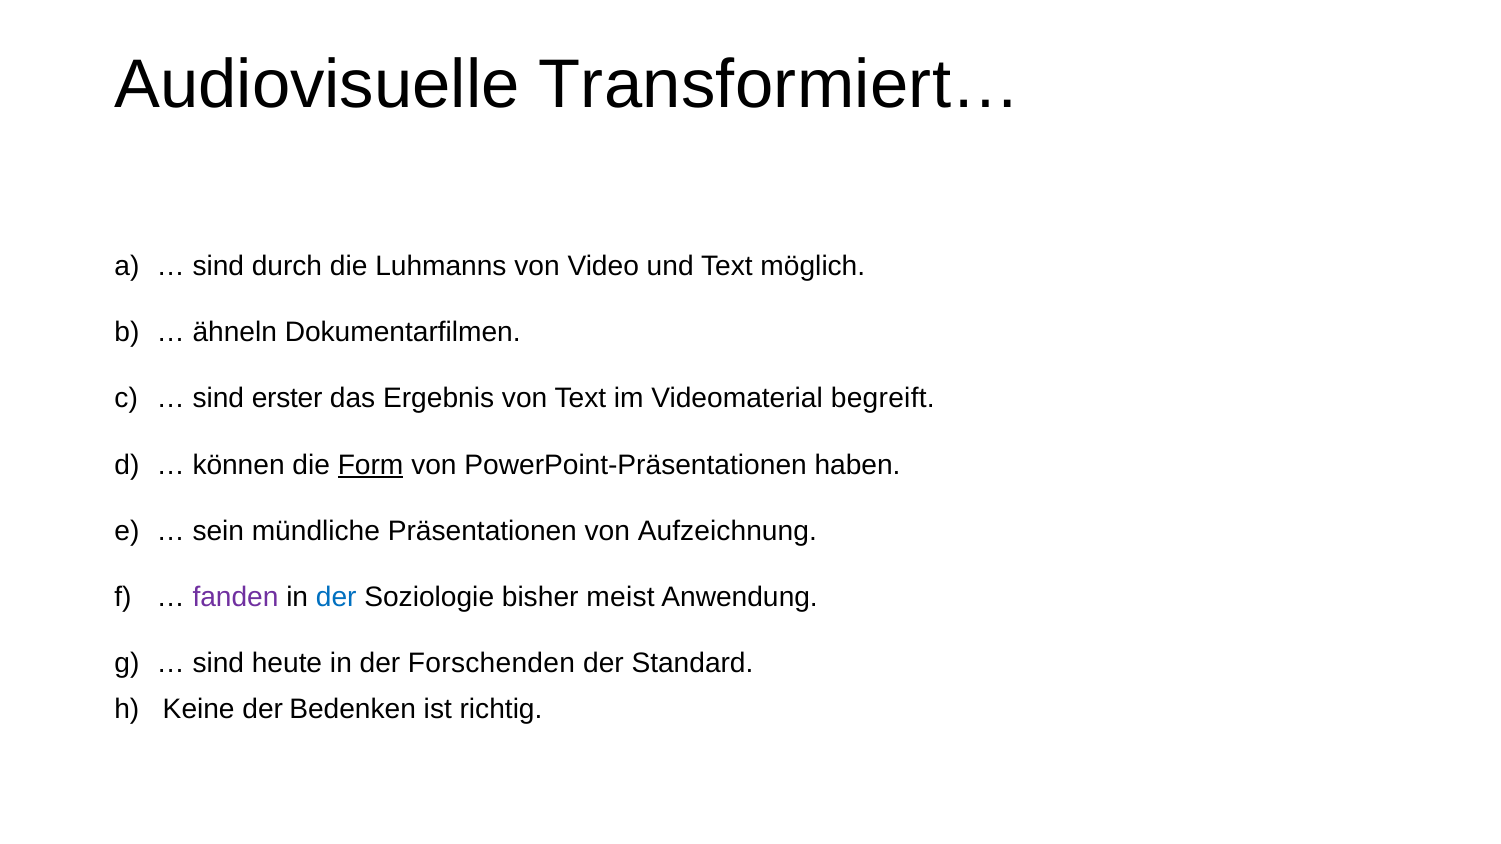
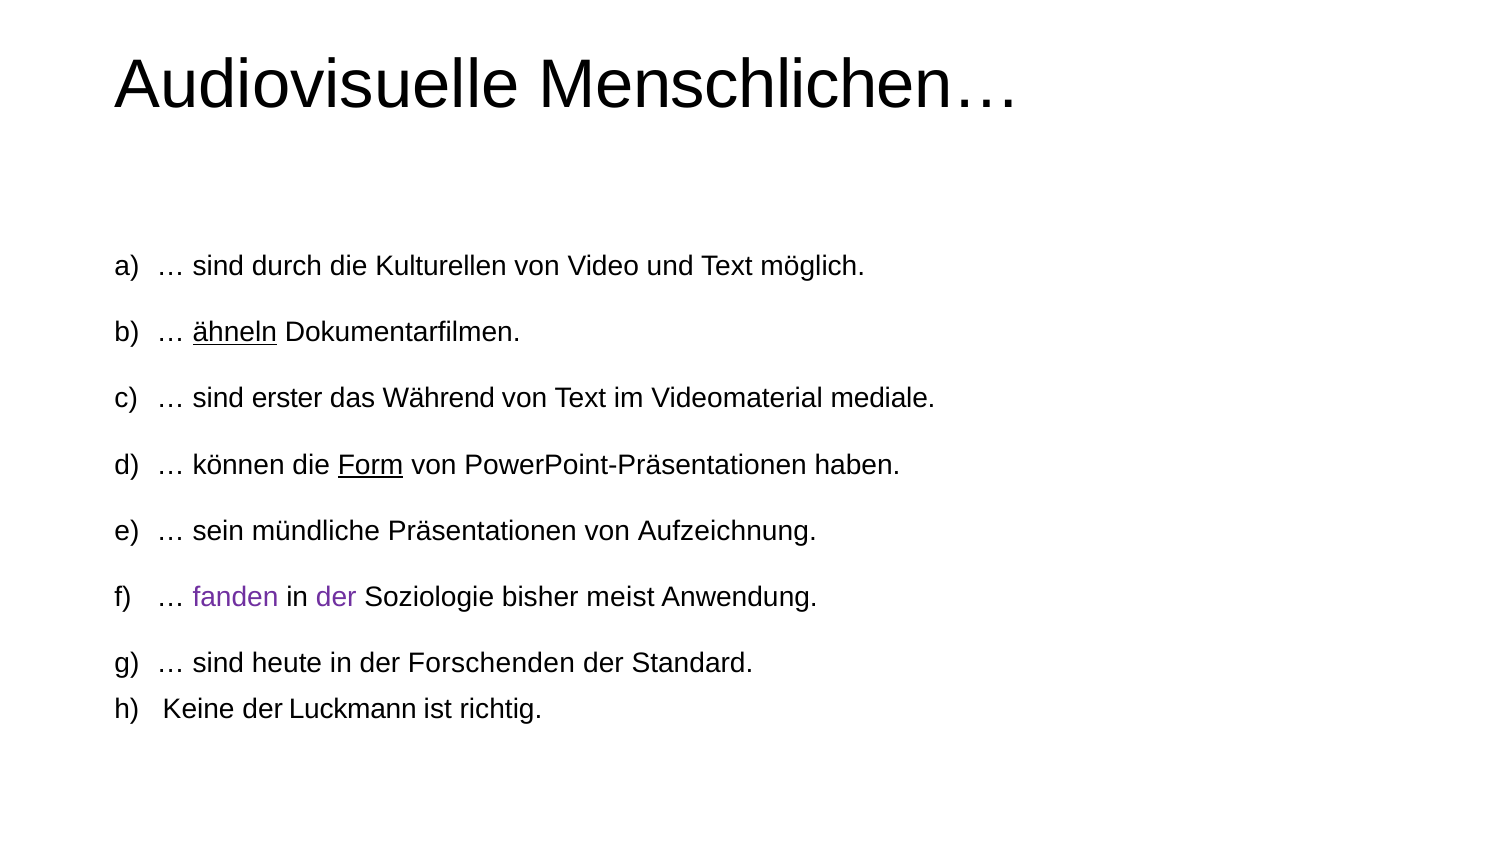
Transformiert…: Transformiert… -> Menschlichen… (780, 85)
Luhmanns: Luhmanns -> Kulturellen (441, 266)
ähneln underline: none -> present (235, 332)
Ergebnis: Ergebnis -> Während (439, 399)
begreift: begreift -> mediale (883, 399)
der colour: blue -> purple (336, 598)
Bedenken: Bedenken -> Luckmann (353, 710)
